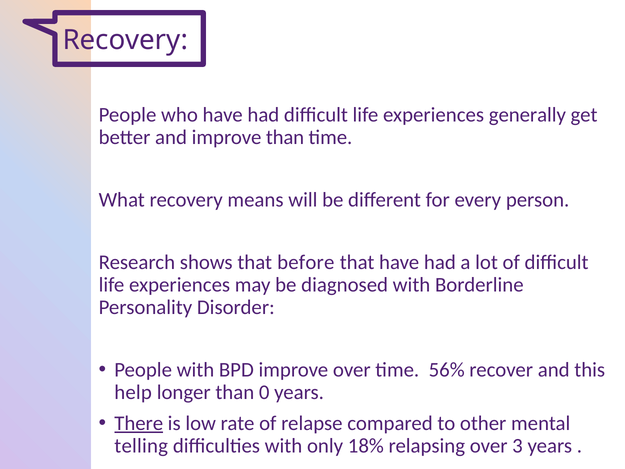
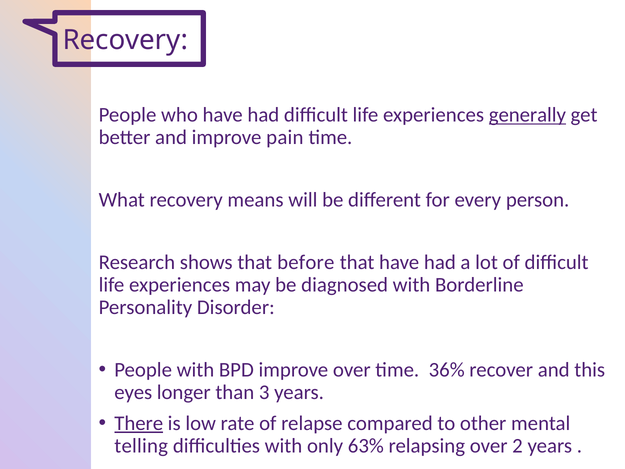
generally underline: none -> present (527, 115)
improve than: than -> pain (285, 137)
56%: 56% -> 36% (447, 370)
help: help -> eyes (133, 392)
0: 0 -> 3 (264, 392)
18%: 18% -> 63% (366, 446)
3: 3 -> 2 (518, 446)
